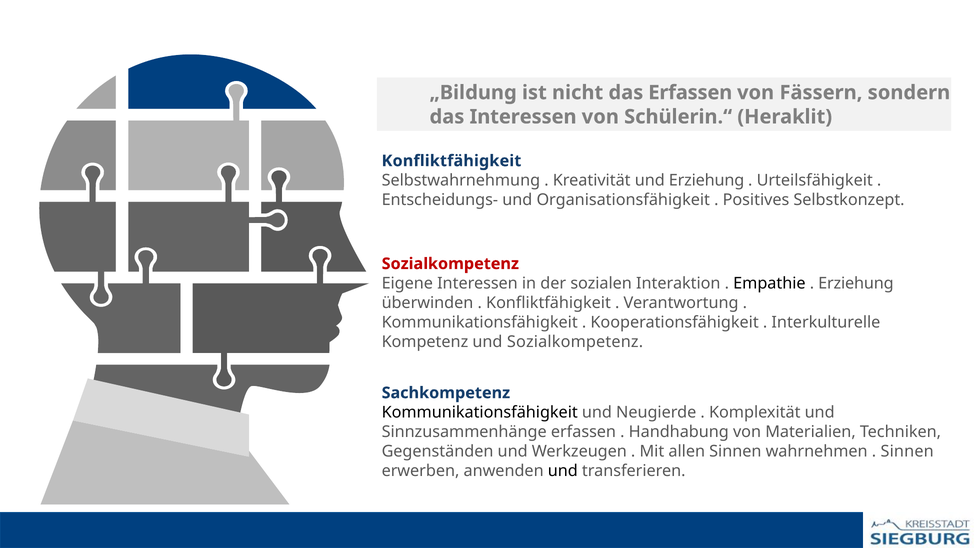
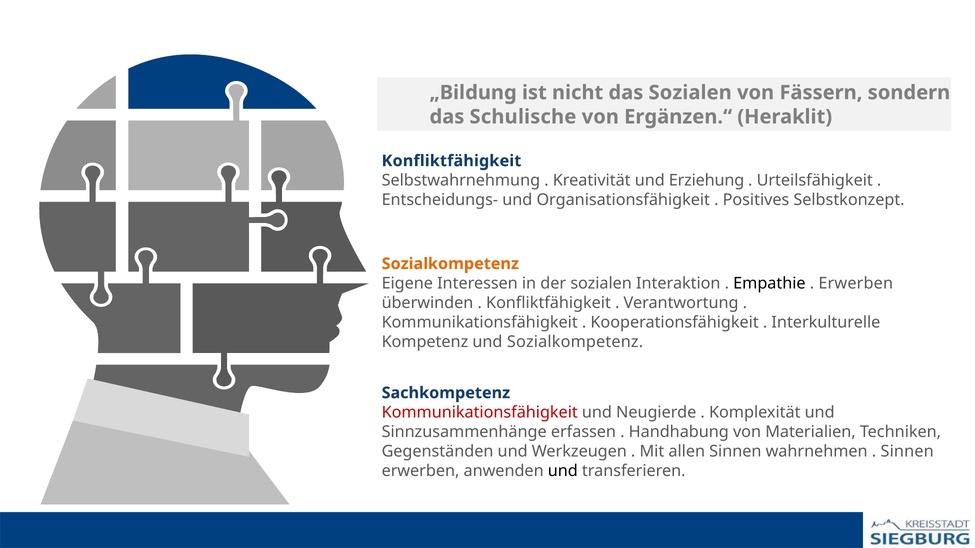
das Erfassen: Erfassen -> Sozialen (690, 93)
das Interessen: Interessen -> Schulische (523, 117)
Schülerin.“: Schülerin.“ -> Ergänzen.“ (678, 117)
Sozialkompetenz colour: red -> orange (450, 264)
Erziehung: Erziehung -> Erwerben (856, 283)
Kommunikationsfähigkeit colour: black -> red (480, 413)
